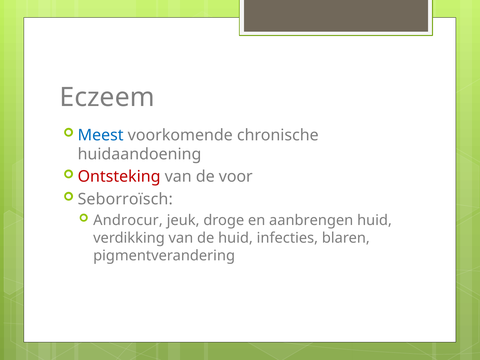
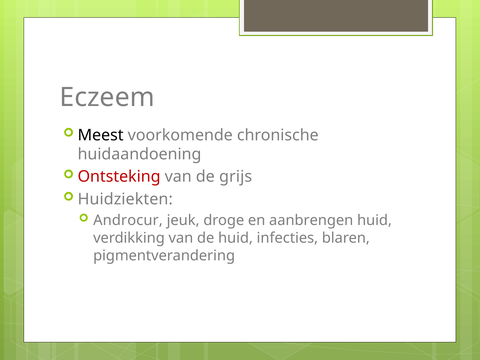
Meest colour: blue -> black (101, 135)
voor: voor -> grijs (236, 177)
Seborroïsch: Seborroïsch -> Huidziekten (125, 199)
